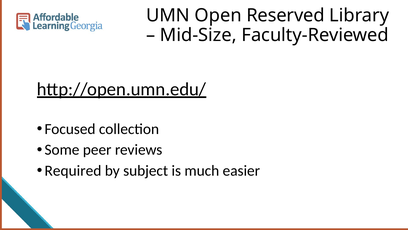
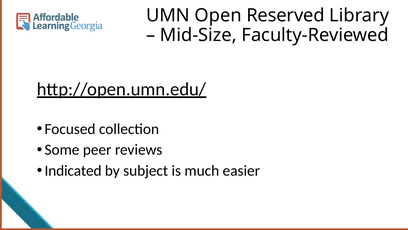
Required: Required -> Indicated (73, 170)
